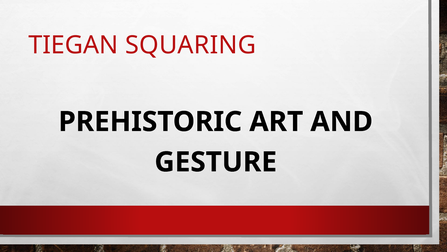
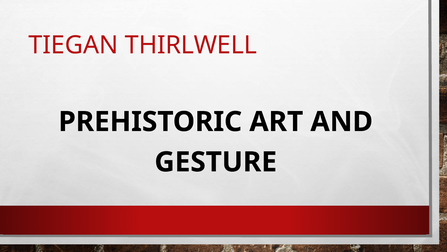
SQUARING: SQUARING -> THIRLWELL (191, 45)
